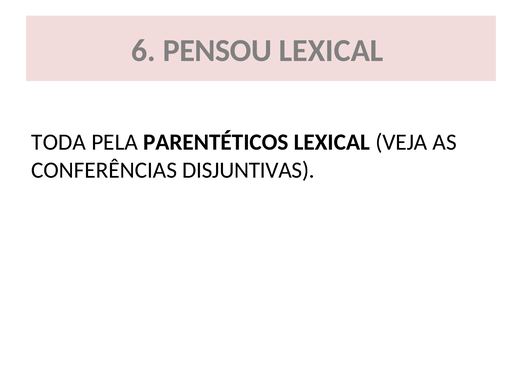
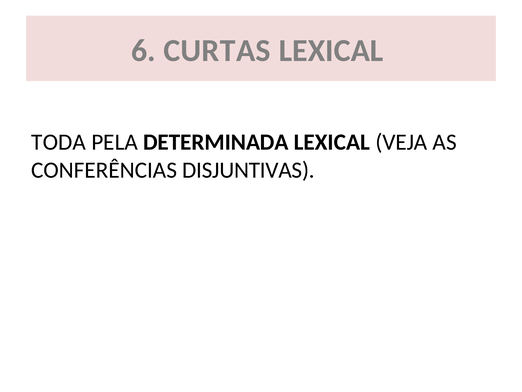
PENSOU: PENSOU -> CURTAS (217, 51)
PARENTÉTICOS: PARENTÉTICOS -> DETERMINADA (216, 142)
